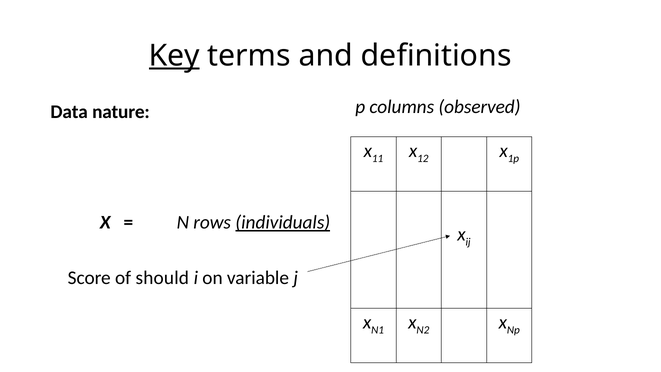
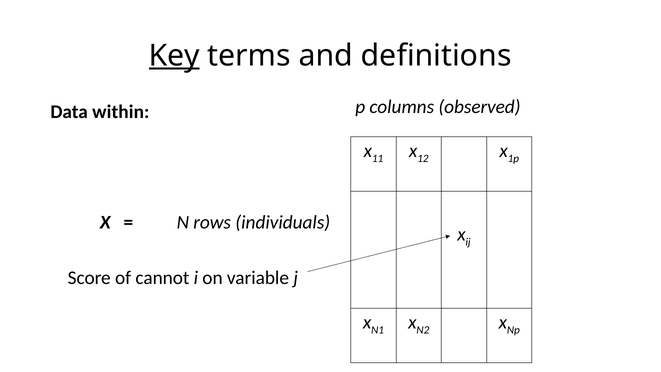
nature: nature -> within (121, 112)
individuals underline: present -> none (283, 222)
should: should -> cannot (162, 278)
